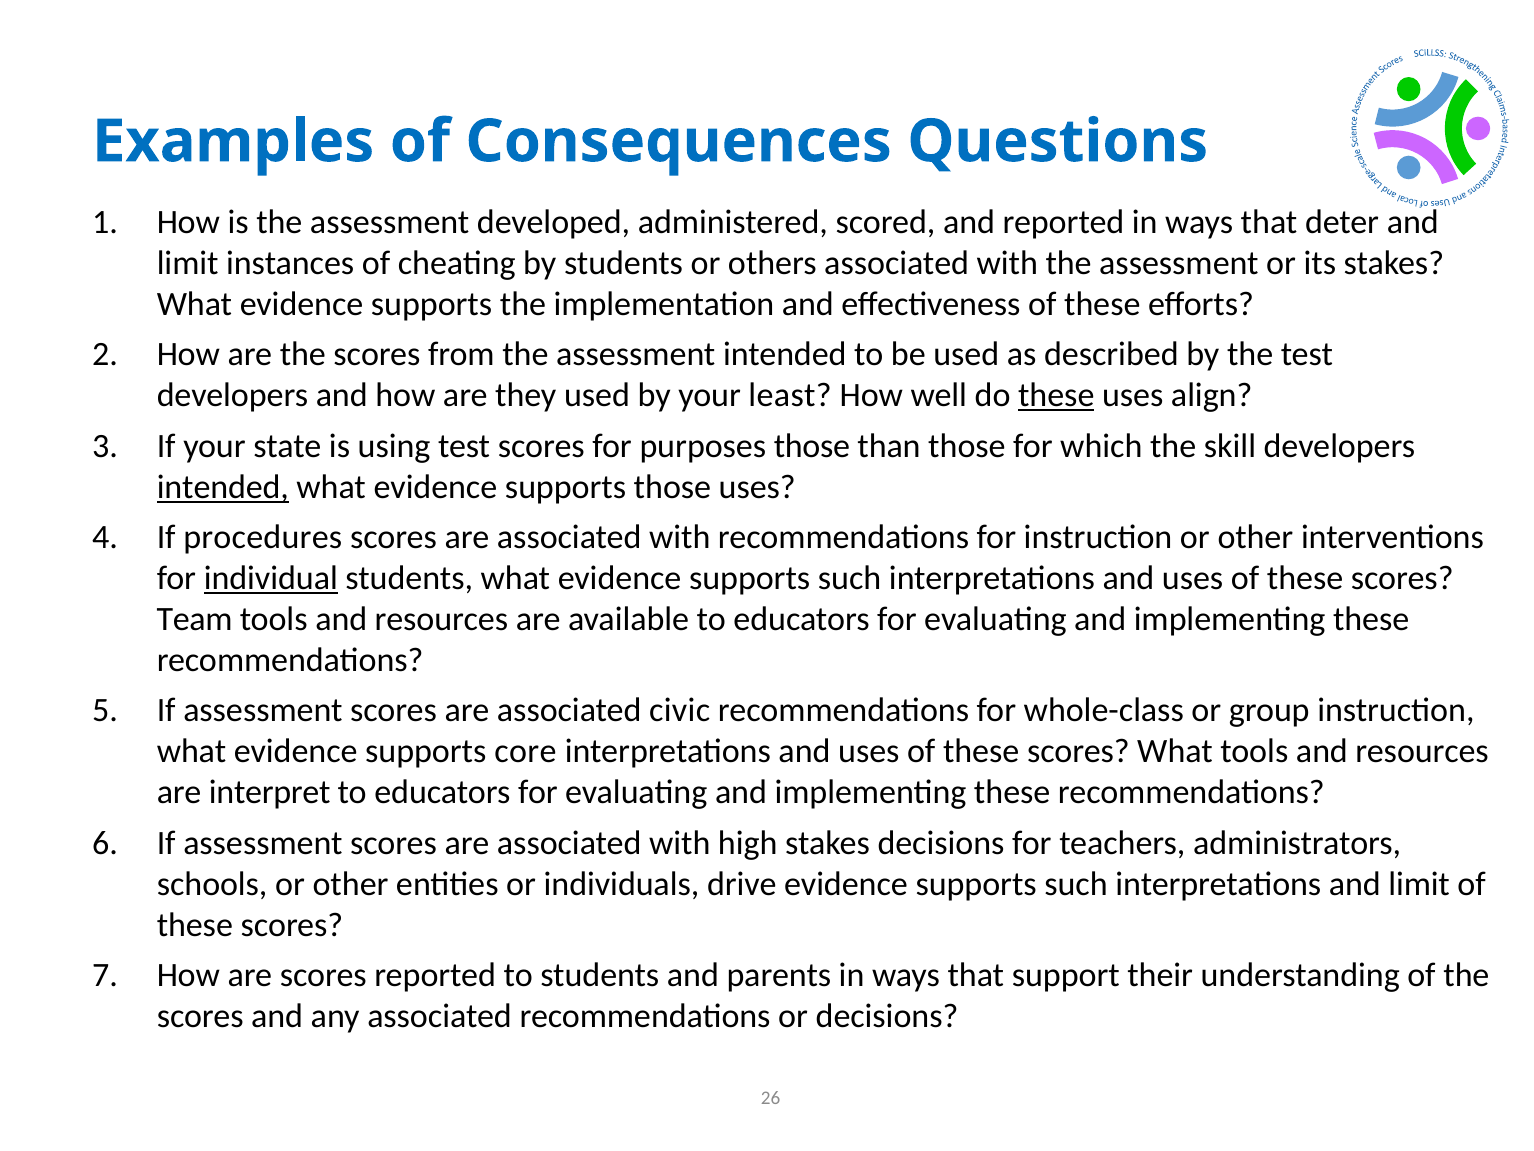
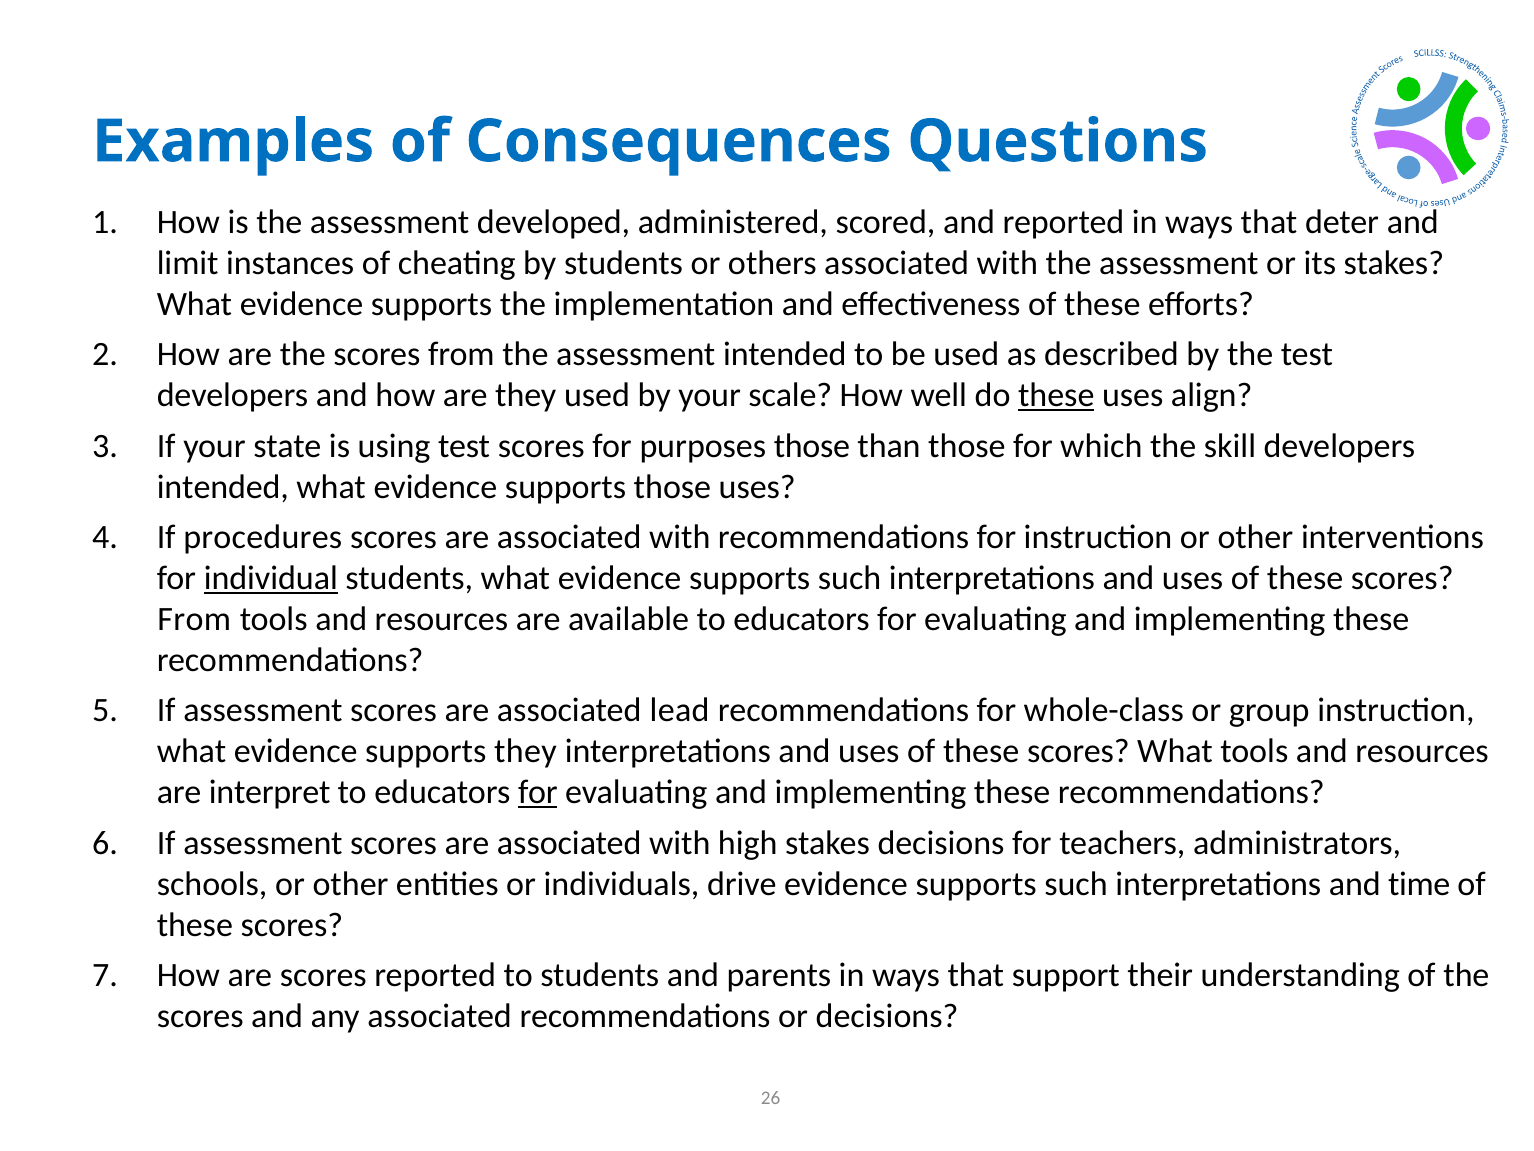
least: least -> scale (790, 395)
intended underline: present -> none (223, 487)
Team: Team -> From (194, 619)
civic: civic -> lead (680, 710)
supports core: core -> they (525, 751)
for underline: none -> present (538, 792)
interpretations and limit: limit -> time (1419, 884)
